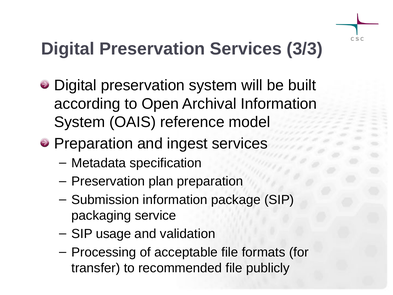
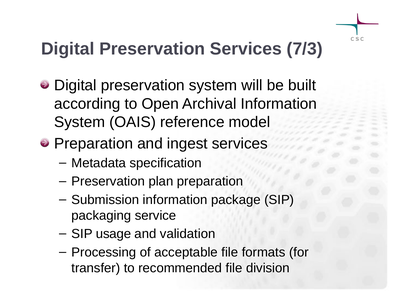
3/3: 3/3 -> 7/3 (305, 49)
publicly: publicly -> division (268, 268)
